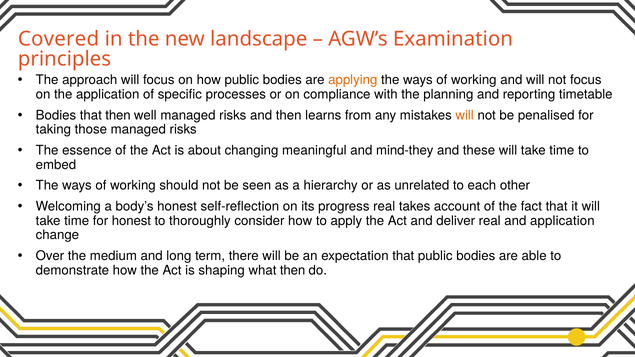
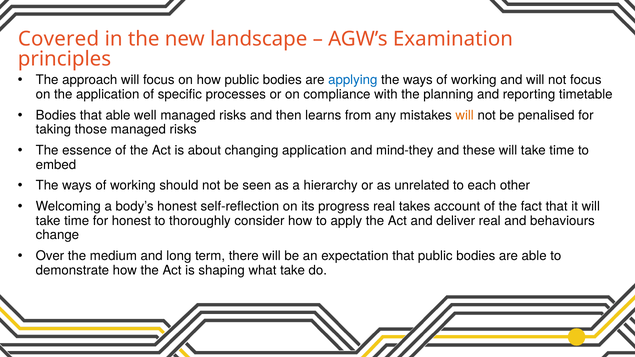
applying colour: orange -> blue (353, 80)
that then: then -> able (118, 115)
changing meaningful: meaningful -> application (314, 151)
and application: application -> behaviours (562, 221)
what then: then -> take (293, 270)
